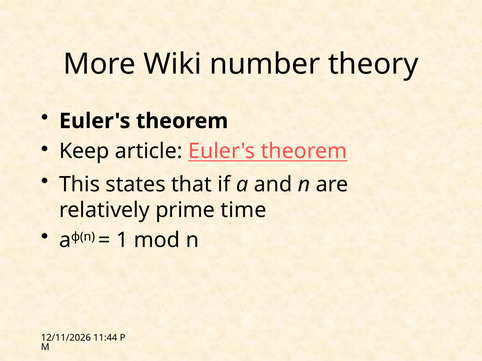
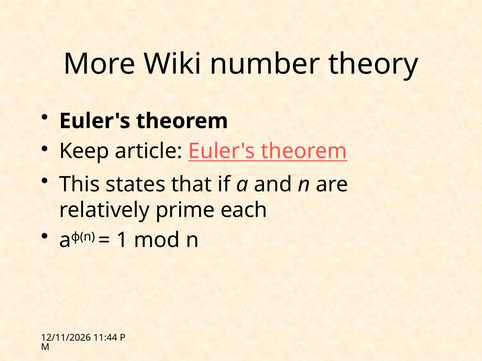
time: time -> each (244, 210)
